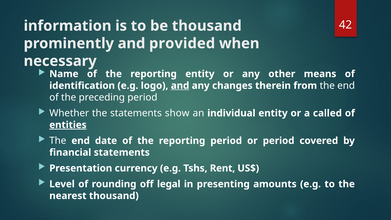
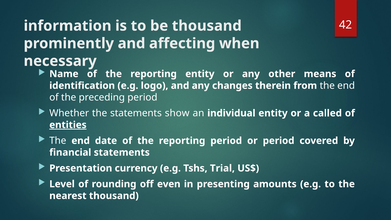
provided: provided -> affecting (182, 43)
and underline: present -> none (180, 86)
Rent: Rent -> Trial (222, 168)
legal: legal -> even (169, 184)
